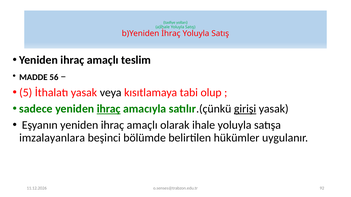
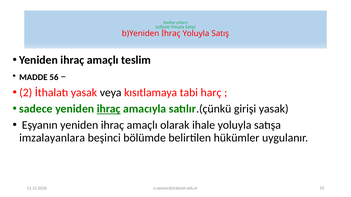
5: 5 -> 2 (26, 93)
olup: olup -> harç (211, 93)
girişi underline: present -> none (245, 109)
